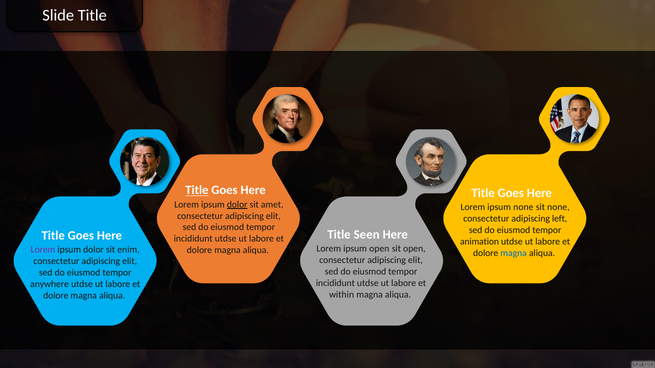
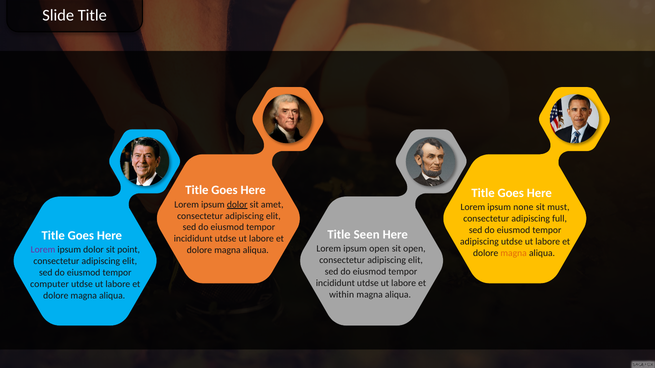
Title underline: present -> none (197, 190)
sit none: none -> must (558, 207)
left: left -> full (560, 219)
animation: animation -> adipiscing (479, 242)
enim: enim -> point (129, 250)
magna colour: blue -> orange (514, 253)
anywhere: anywhere -> computer (50, 284)
